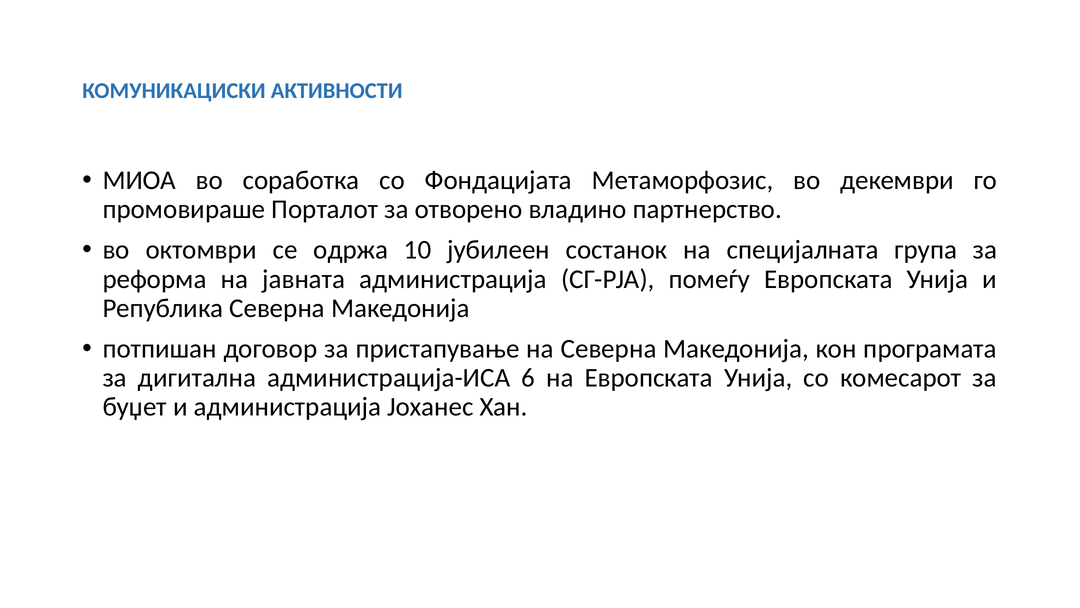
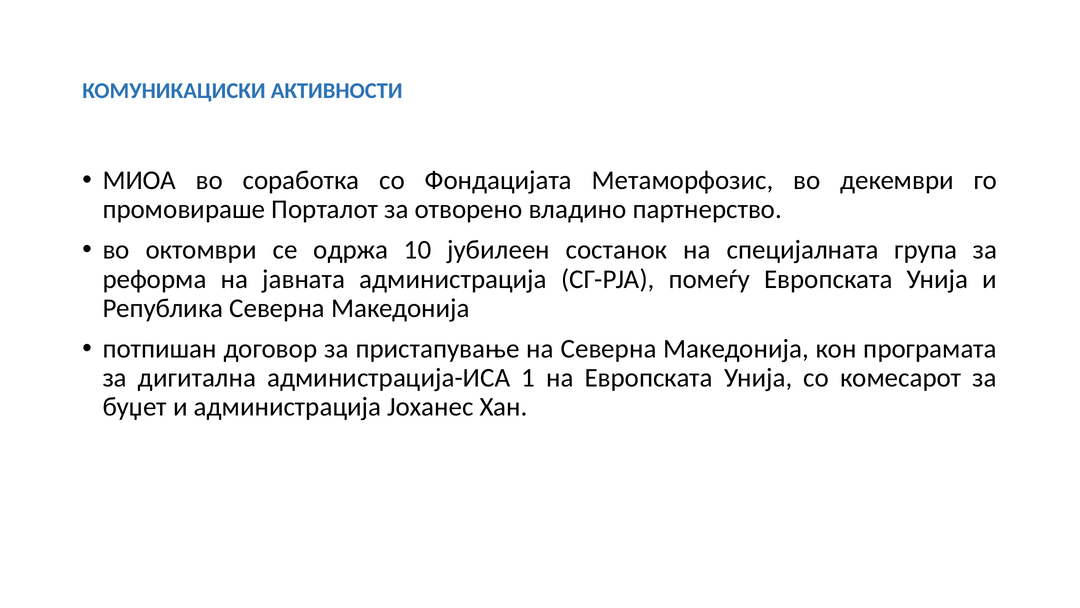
6: 6 -> 1 (528, 378)
